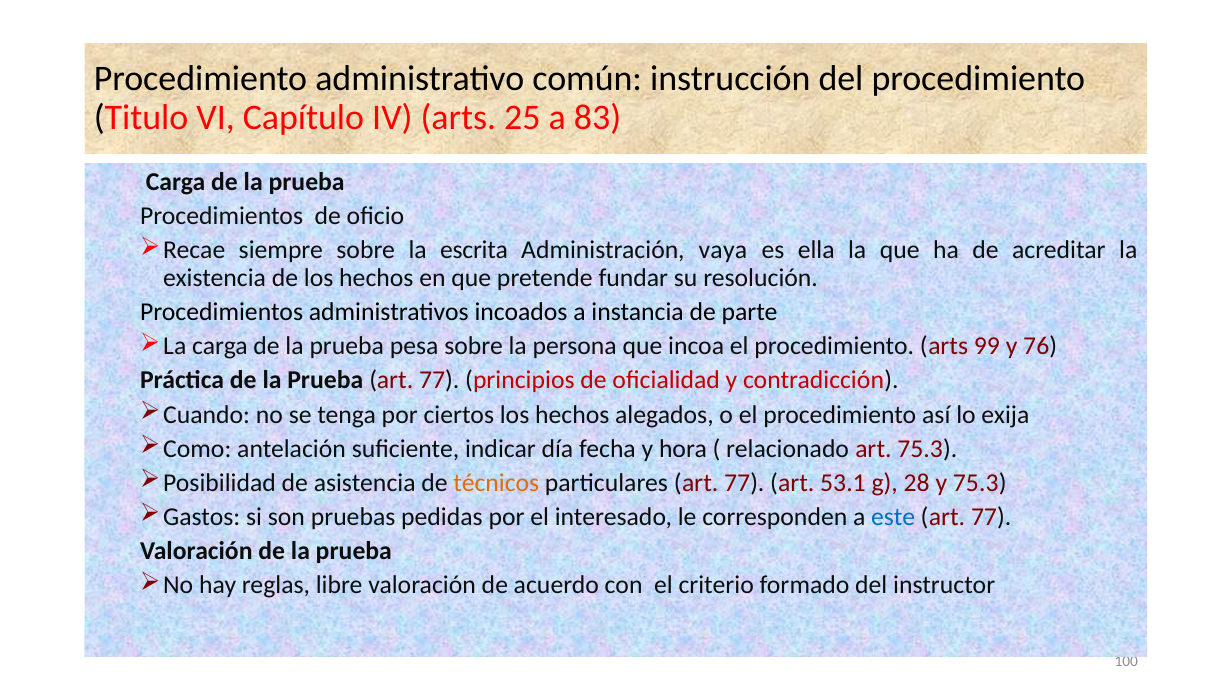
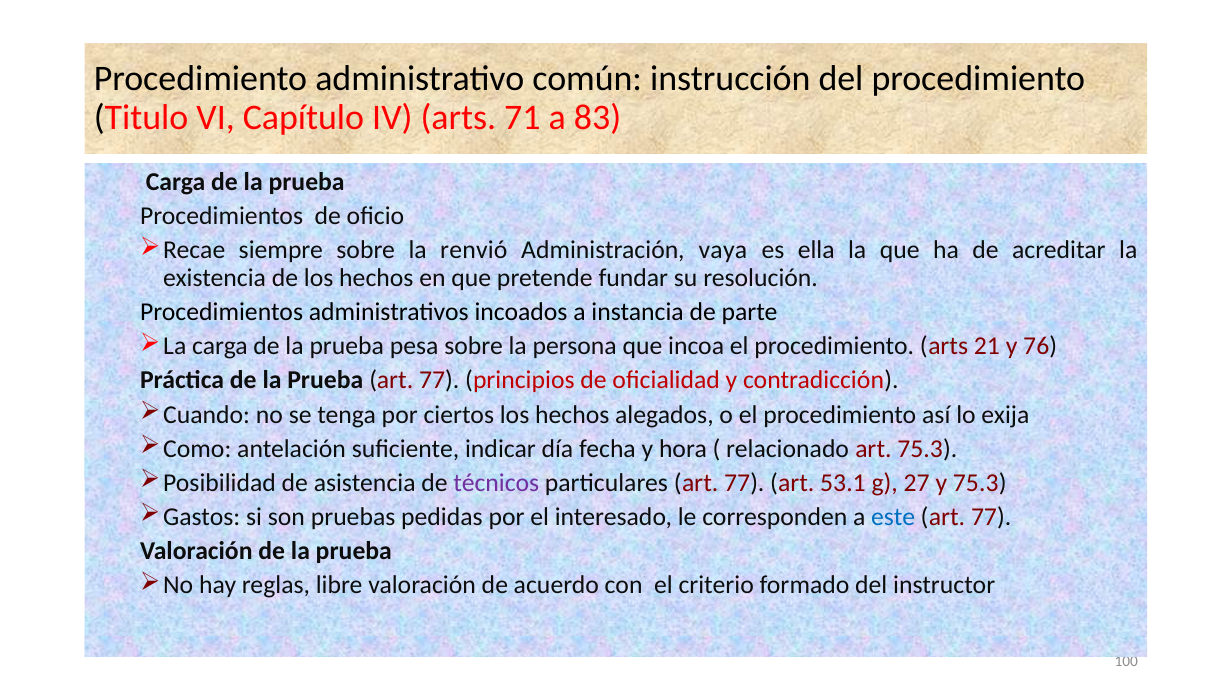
25: 25 -> 71 (522, 117)
escrita: escrita -> renvió (474, 250)
99: 99 -> 21 (987, 346)
técnicos colour: orange -> purple (496, 483)
28: 28 -> 27 (917, 483)
